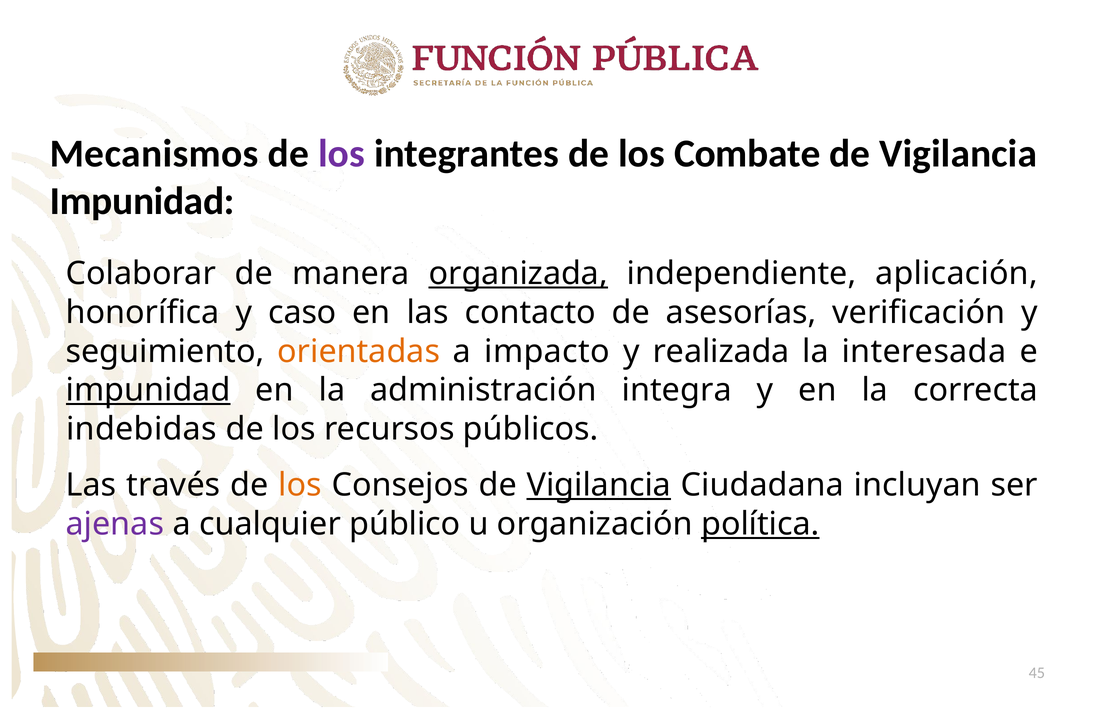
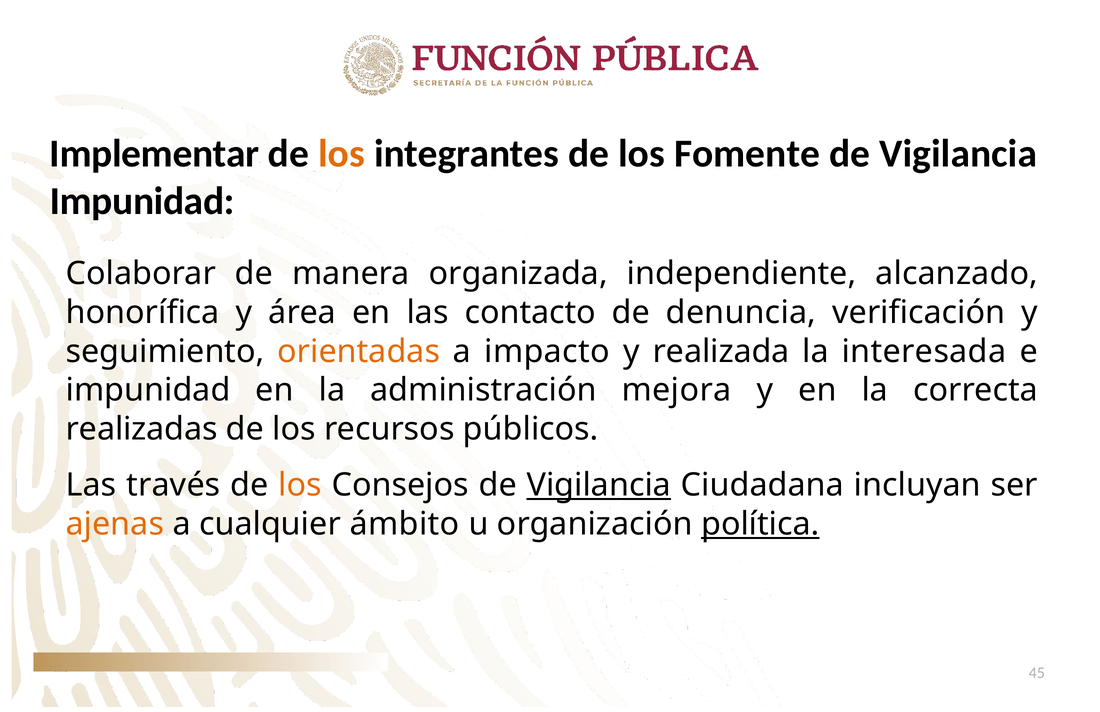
Mecanismos: Mecanismos -> Implementar (154, 154)
los colour: purple -> orange (341, 154)
Combate: Combate -> Fomente (747, 154)
organizada underline: present -> none (518, 274)
aplicación: aplicación -> alcanzado (957, 274)
caso: caso -> área (302, 312)
asesorías: asesorías -> denuncia (741, 312)
impunidad underline: present -> none (148, 390)
integra: integra -> mejora (677, 390)
indebidas: indebidas -> realizadas (142, 429)
ajenas colour: purple -> orange (115, 524)
público: público -> ámbito (405, 524)
